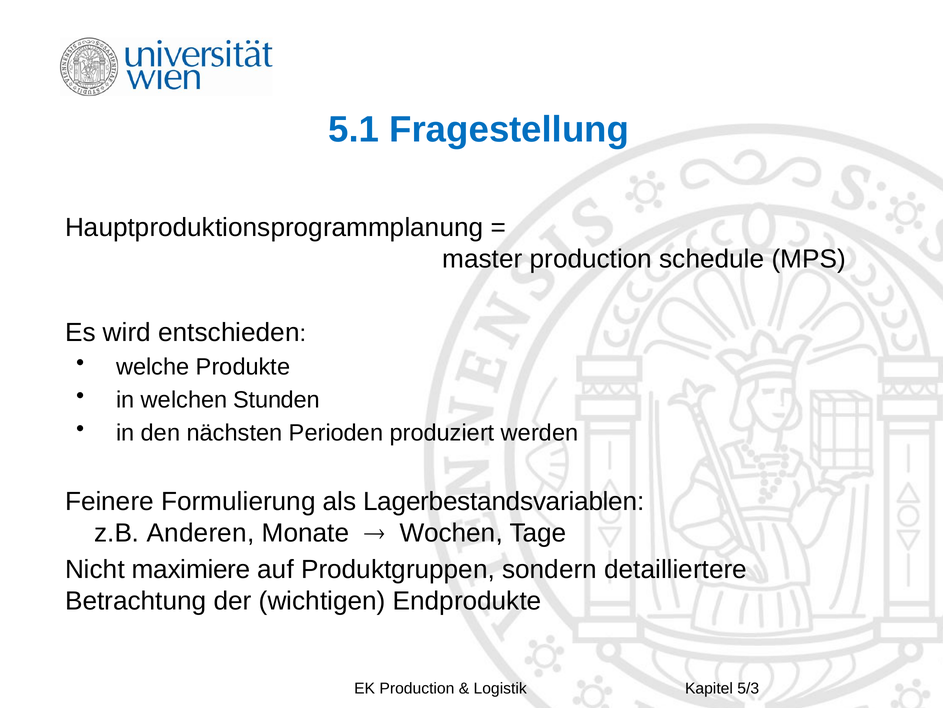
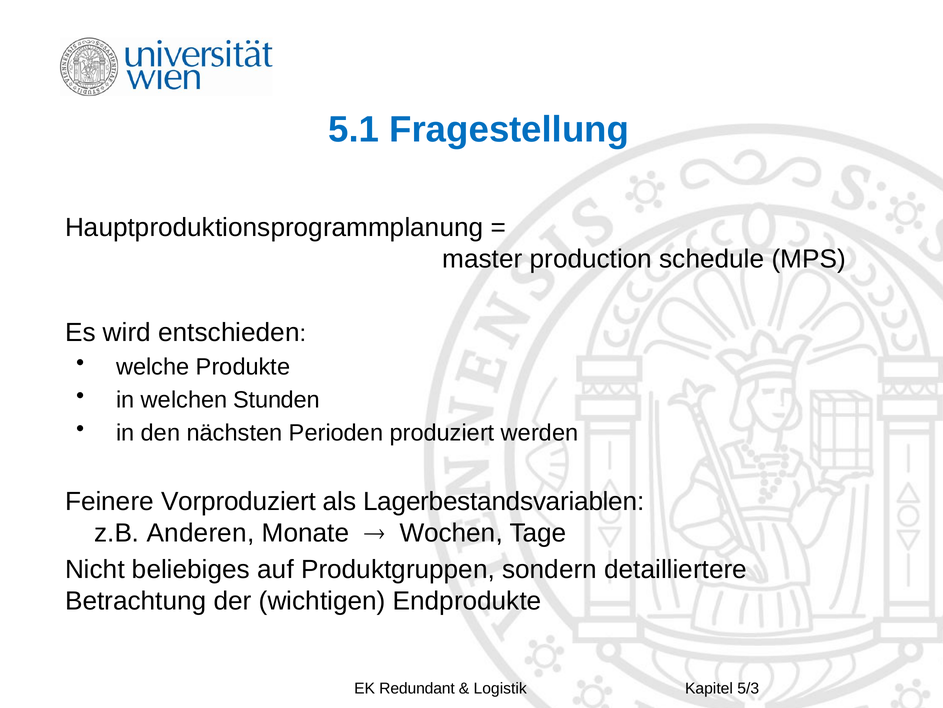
Formulierung: Formulierung -> Vorproduziert (238, 501)
maximiere: maximiere -> beliebiges (191, 569)
EK Production: Production -> Redundant (417, 688)
